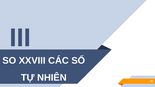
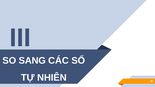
XXVIII: XXVIII -> SANG (32, 61)
